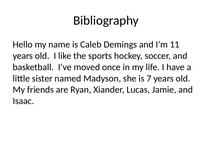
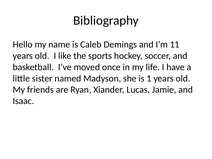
7: 7 -> 1 (149, 78)
